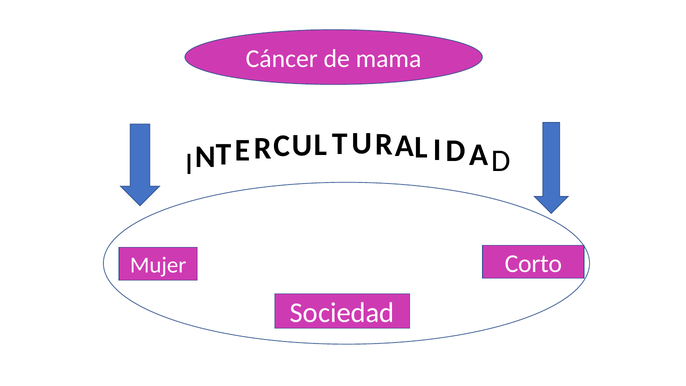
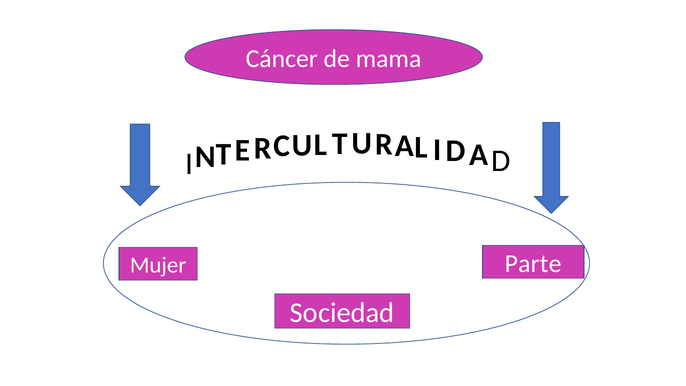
Corto: Corto -> Parte (533, 264)
